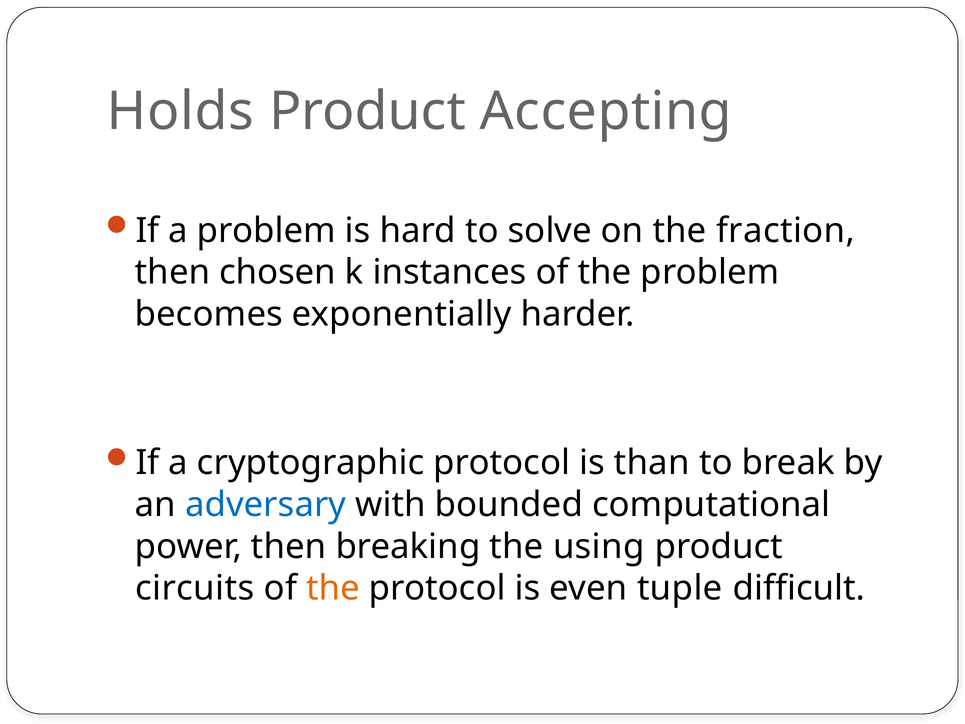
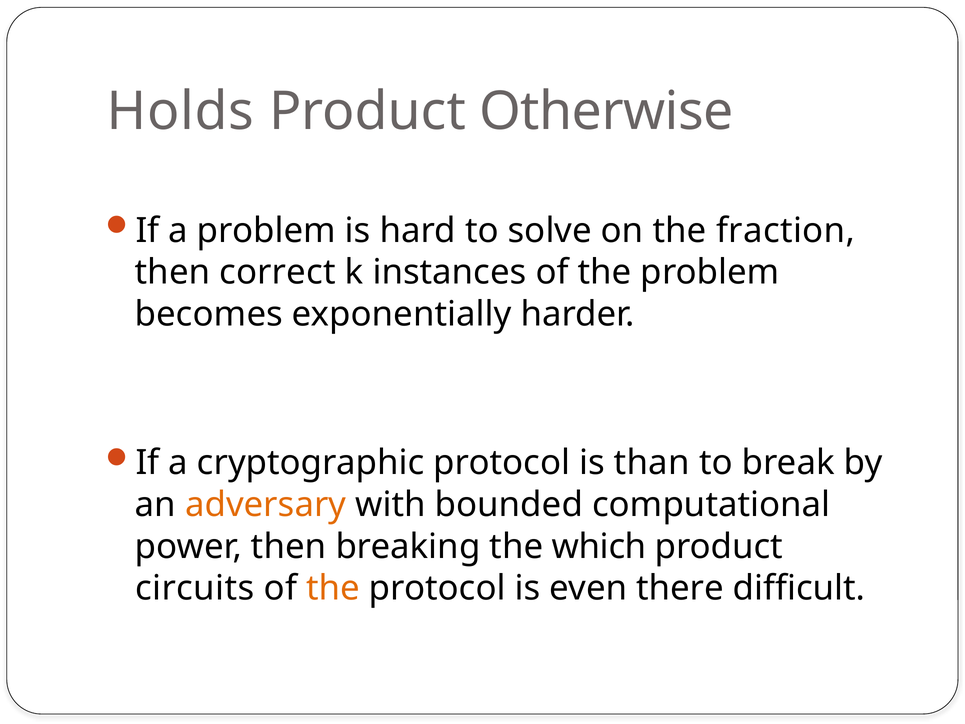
Accepting: Accepting -> Otherwise (606, 112)
chosen: chosen -> correct (277, 272)
adversary colour: blue -> orange (266, 505)
using: using -> which (599, 546)
tuple: tuple -> there (680, 588)
